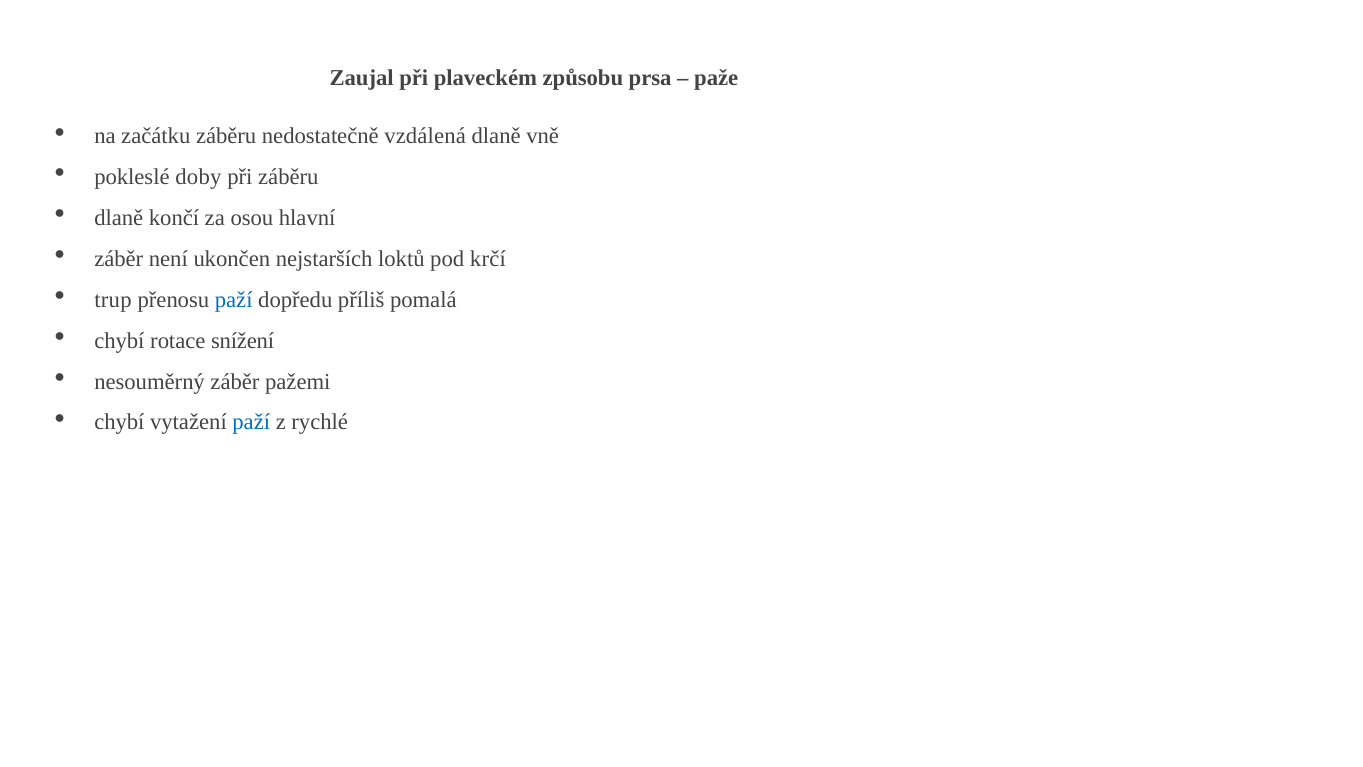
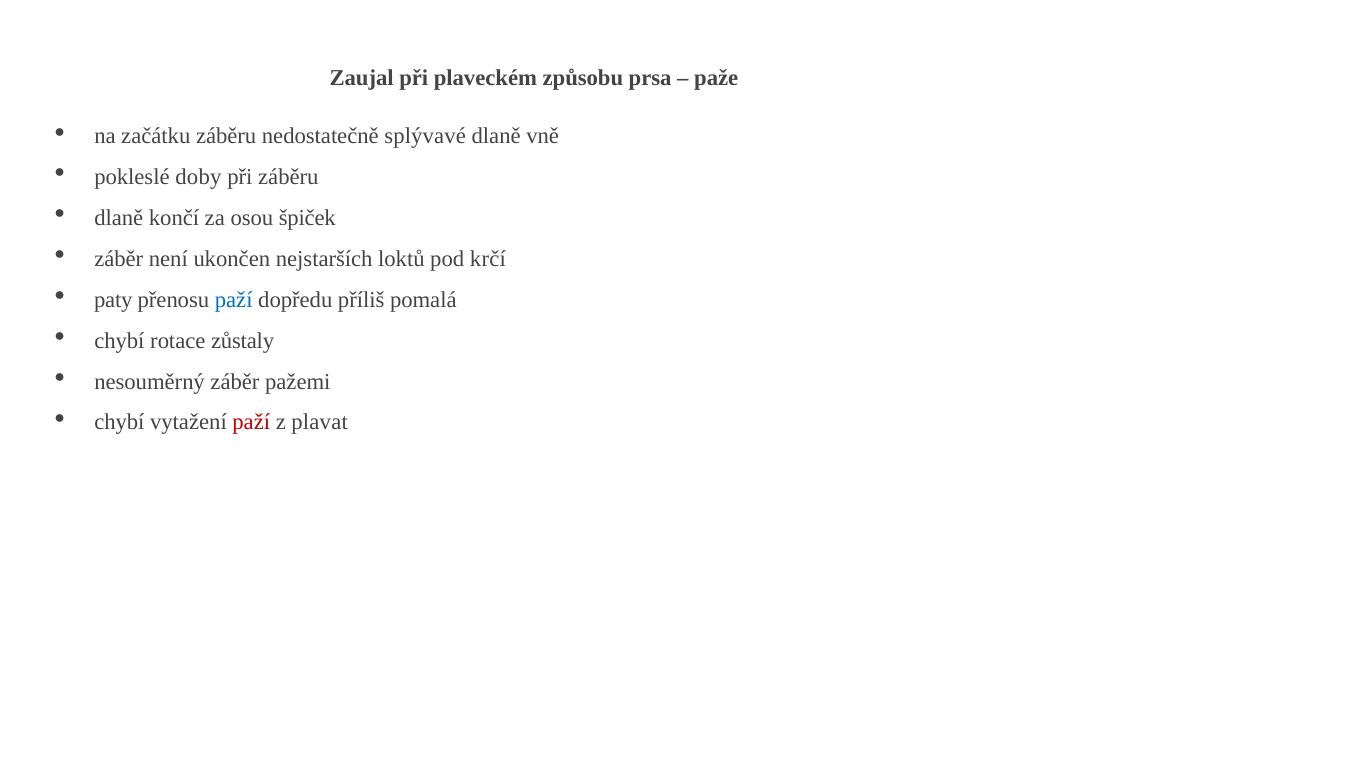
vzdálená: vzdálená -> splývavé (425, 136)
hlavní: hlavní -> špiček (307, 218)
trup: trup -> paty (113, 300)
snížení: snížení -> zůstaly (243, 341)
paží colour: blue -> red (251, 422)
rychlé: rychlé -> plavat (320, 422)
